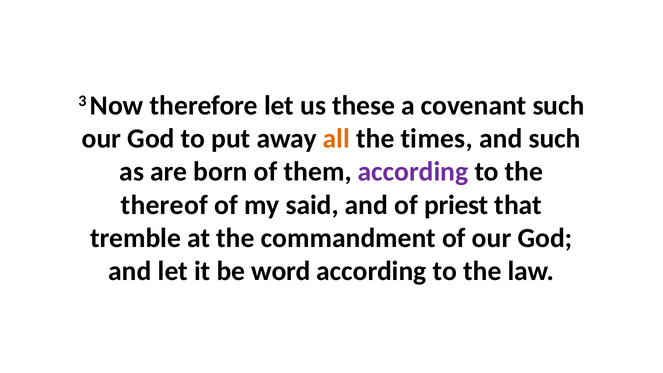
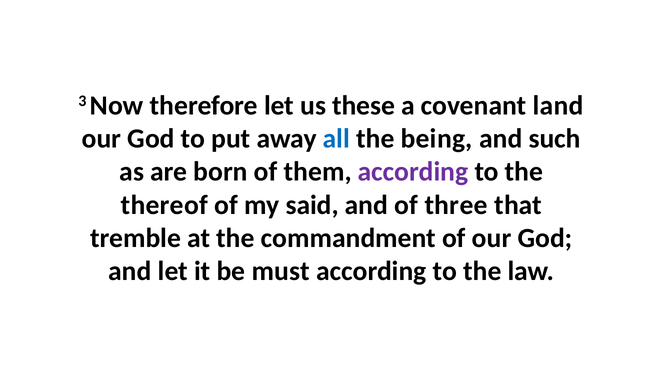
covenant such: such -> land (558, 106)
all colour: orange -> blue (336, 139)
times: times -> being (437, 139)
priest: priest -> three (456, 205)
word: word -> must (281, 271)
